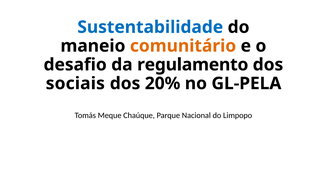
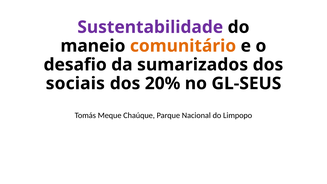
Sustentabilidade colour: blue -> purple (150, 27)
regulamento: regulamento -> sumarizados (193, 65)
GL-PELA: GL-PELA -> GL-SEUS (246, 83)
